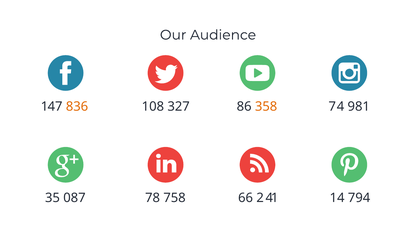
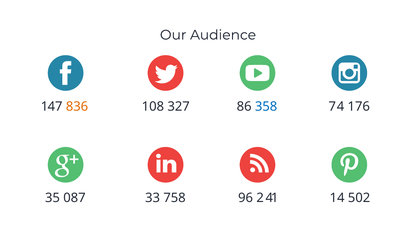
358 colour: orange -> blue (266, 106)
981: 981 -> 176 (359, 106)
78: 78 -> 33 (153, 198)
66: 66 -> 96 (246, 198)
794: 794 -> 502 (359, 198)
